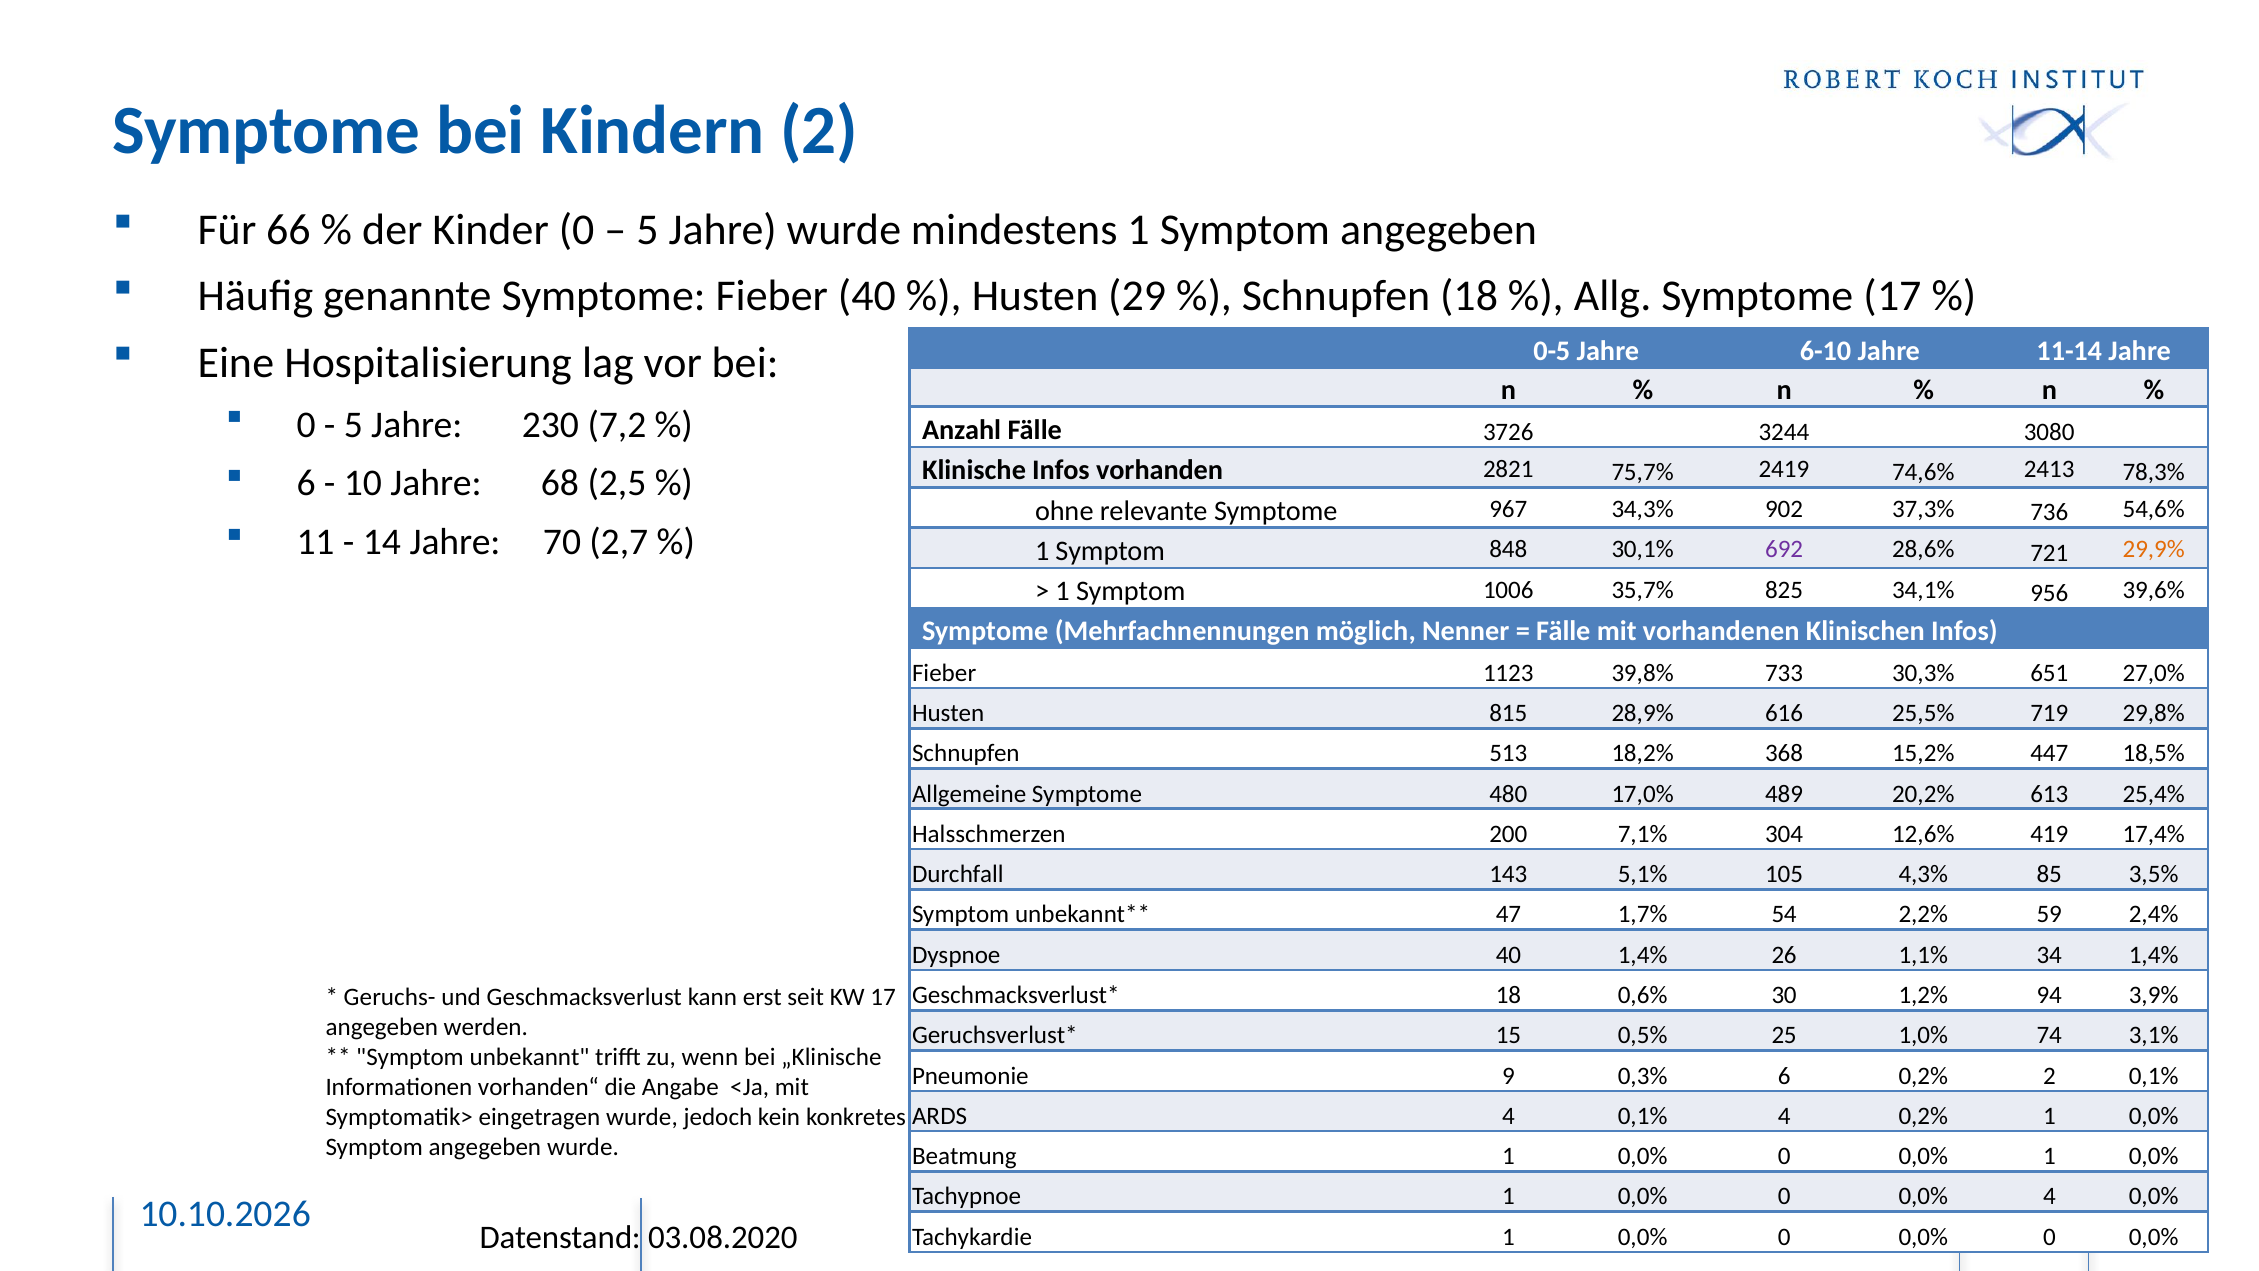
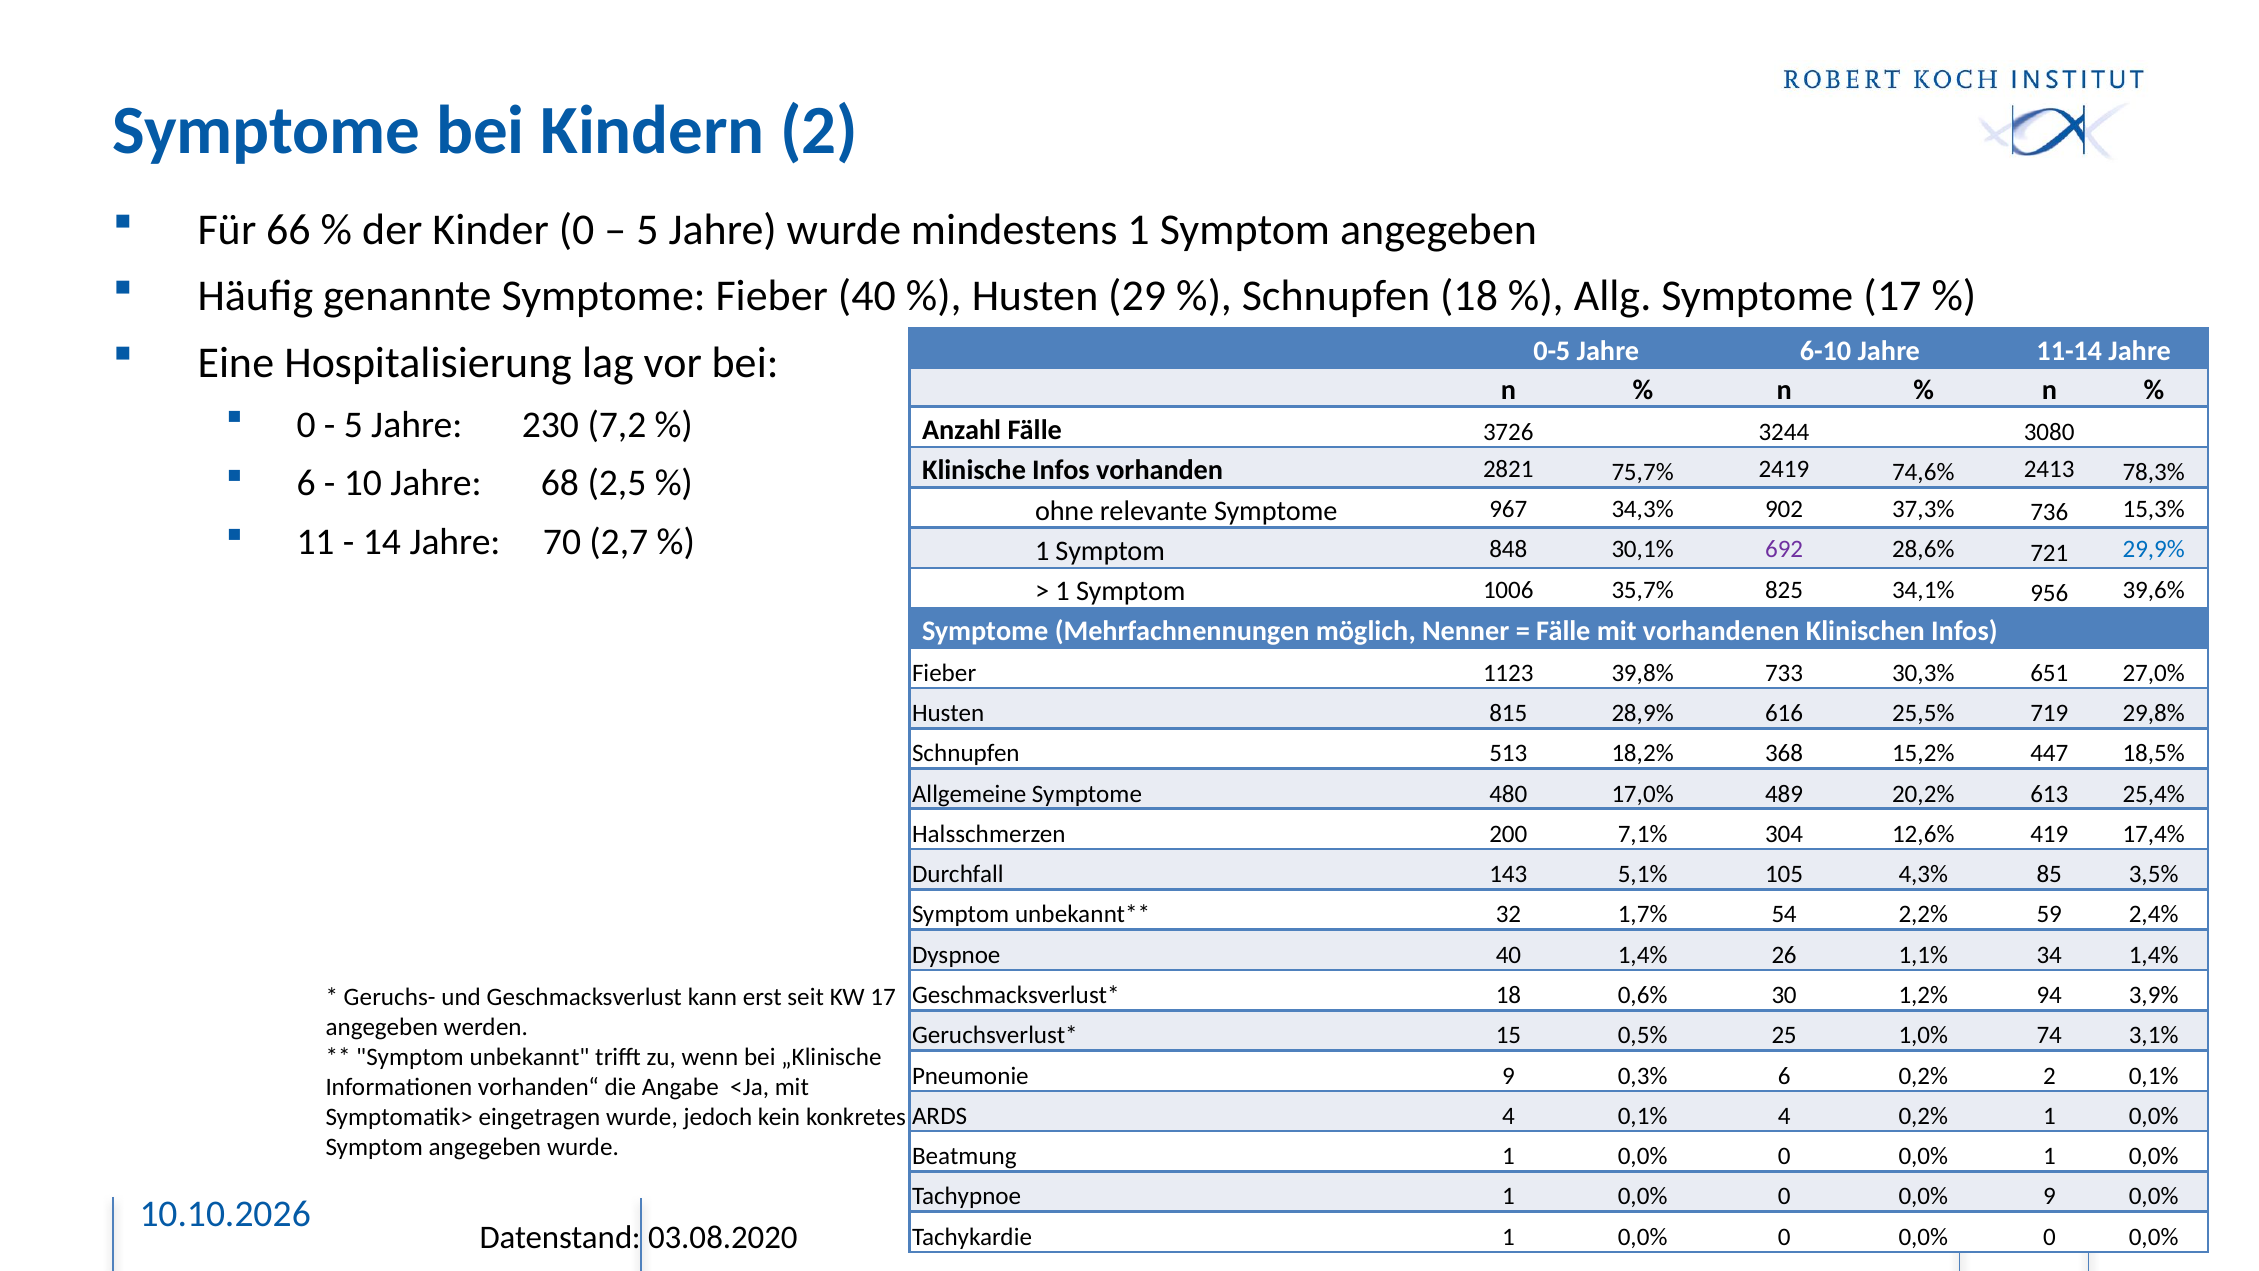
54,6%: 54,6% -> 15,3% (2154, 509)
29,9% colour: orange -> blue (2154, 549)
47: 47 -> 32 (1508, 914)
0,0% 4: 4 -> 9 (2049, 1196)
